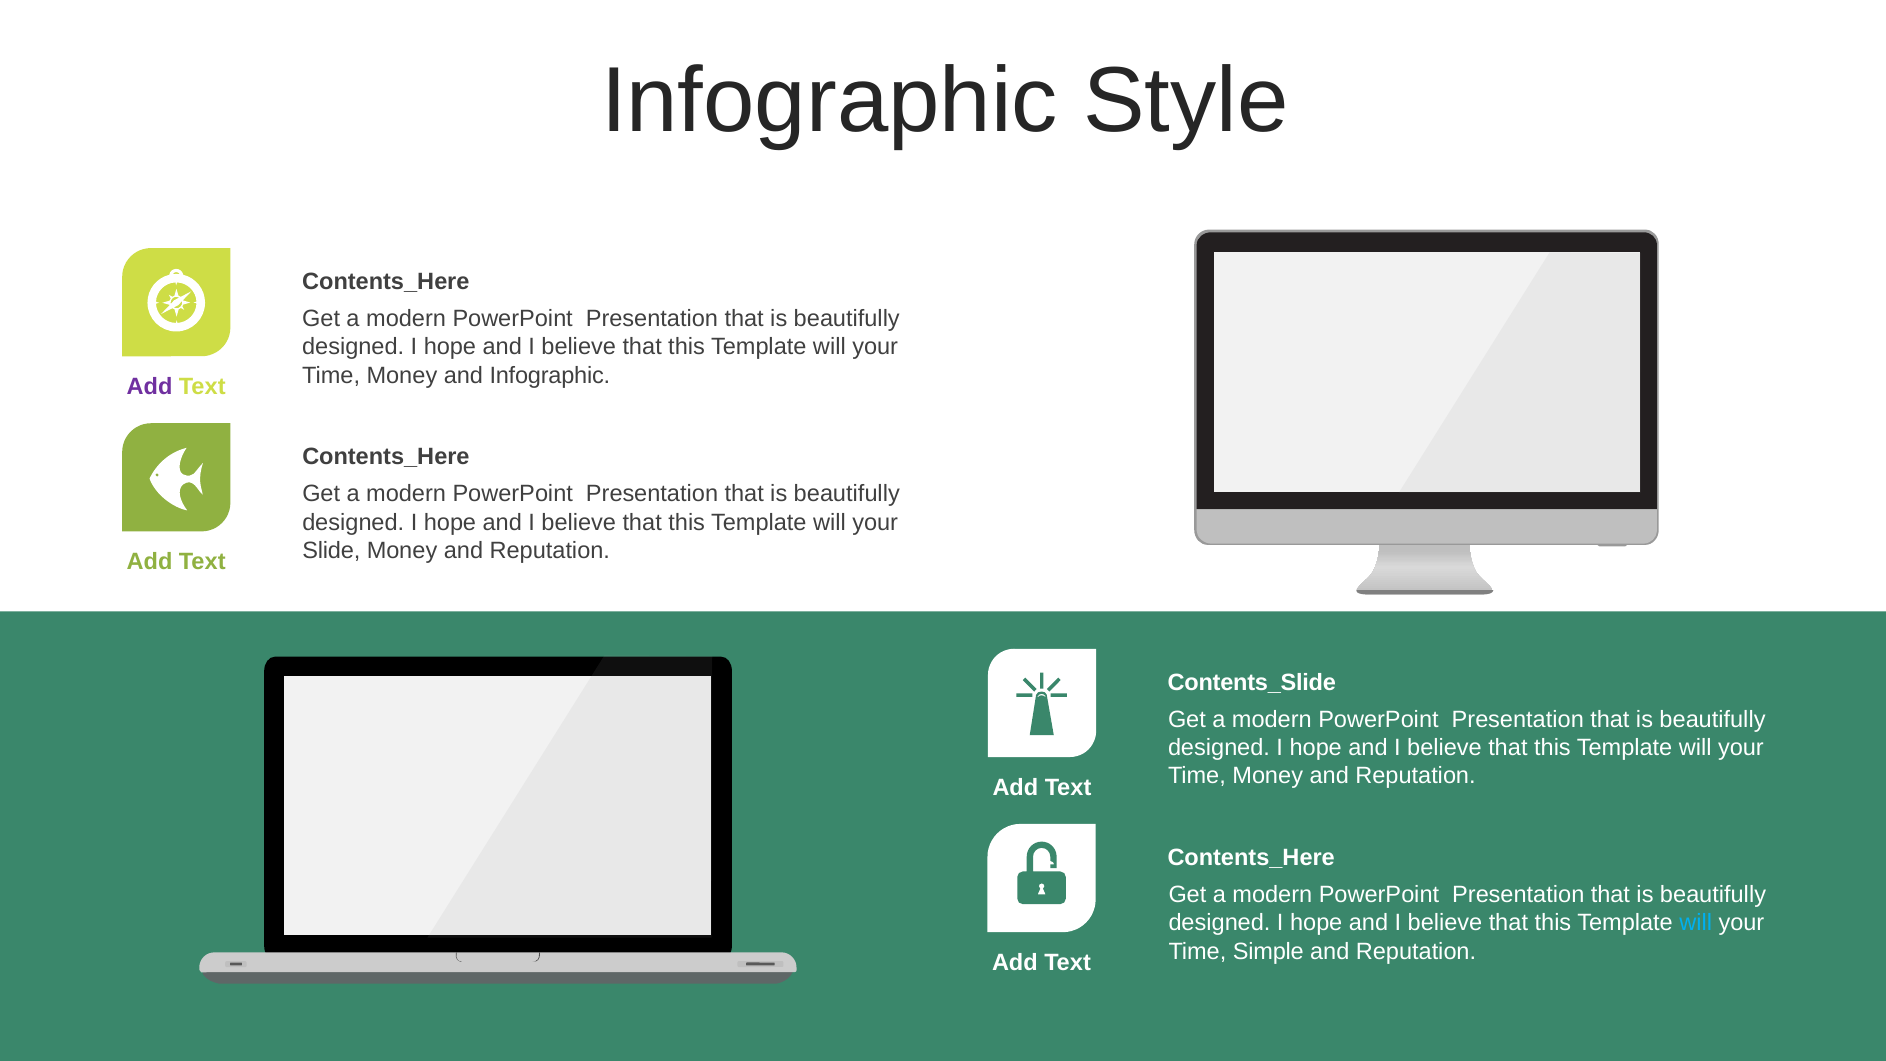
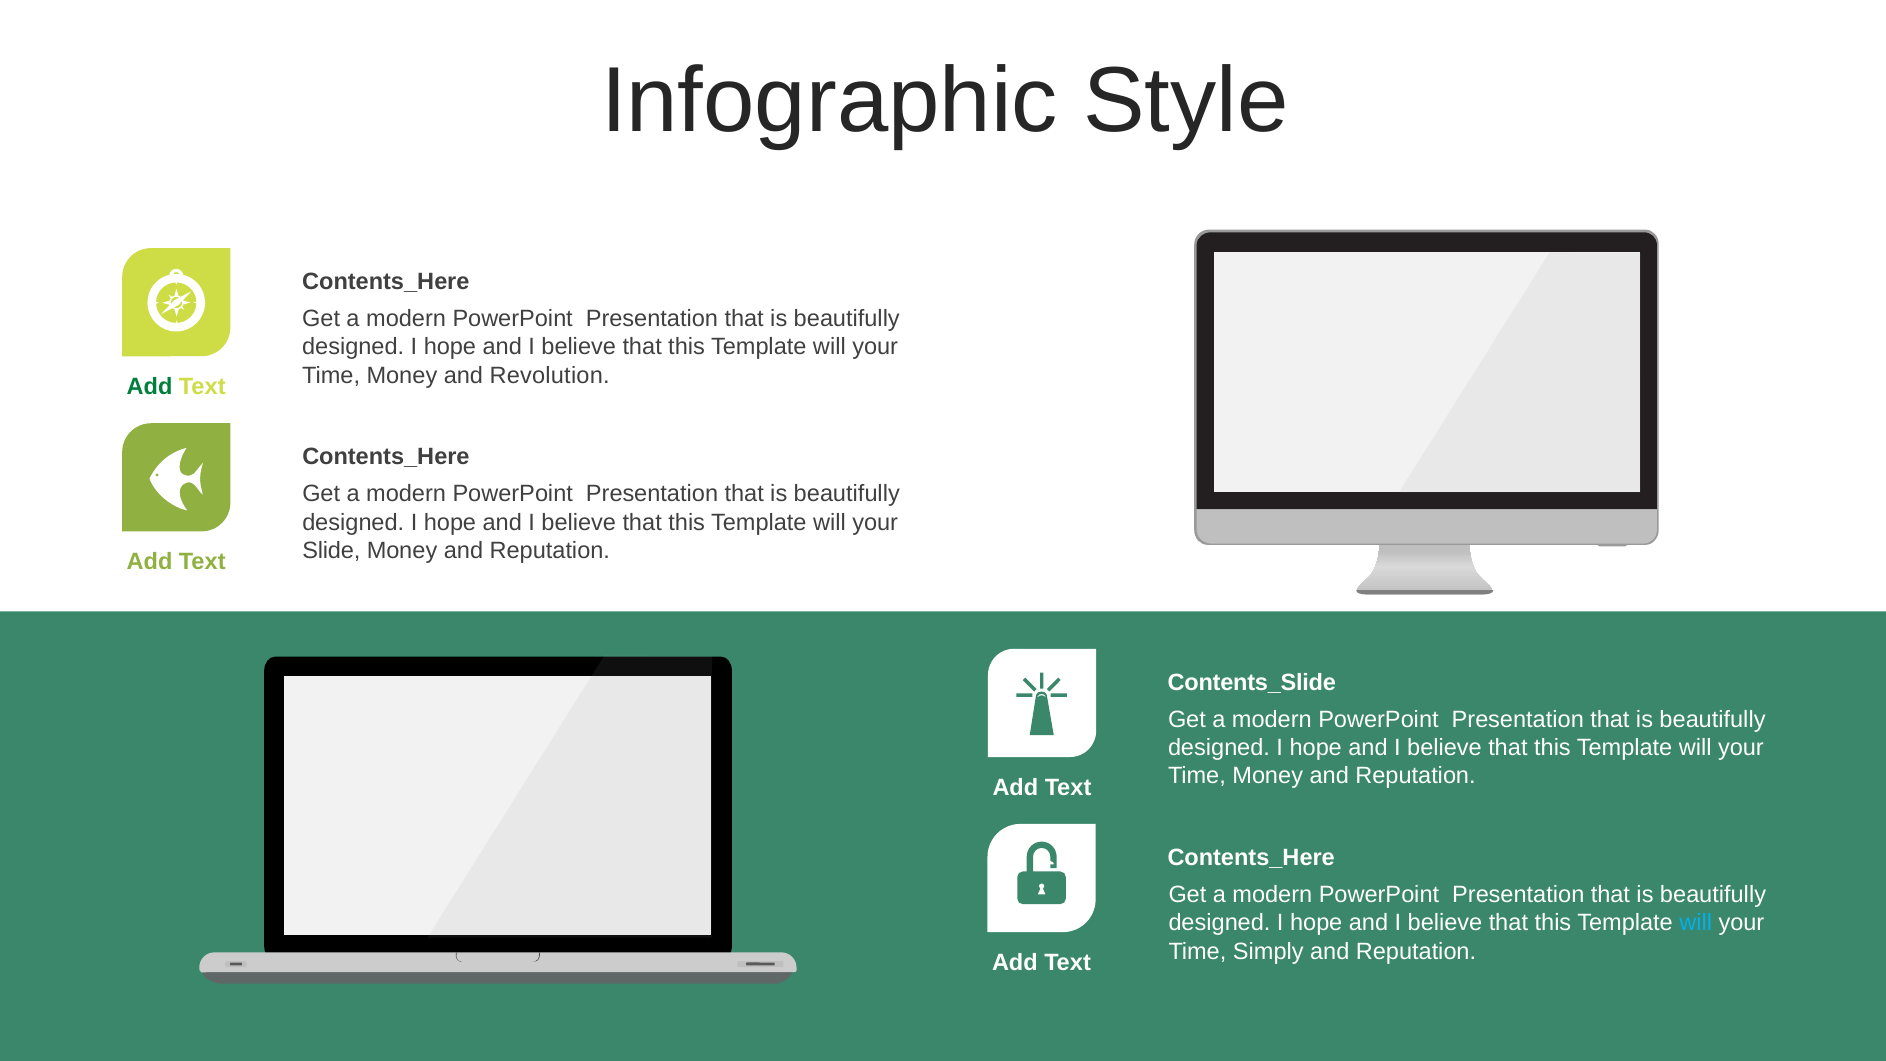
and Infographic: Infographic -> Revolution (550, 375)
Add colour: purple -> green (150, 387)
Simple: Simple -> Simply (1268, 951)
